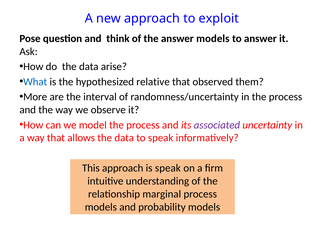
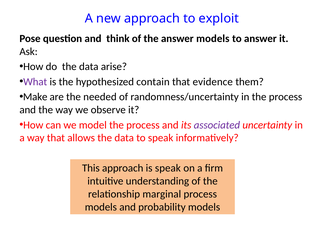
What colour: blue -> purple (35, 82)
relative: relative -> contain (153, 82)
observed: observed -> evidence (213, 82)
More: More -> Make (35, 97)
interval: interval -> needed (100, 97)
